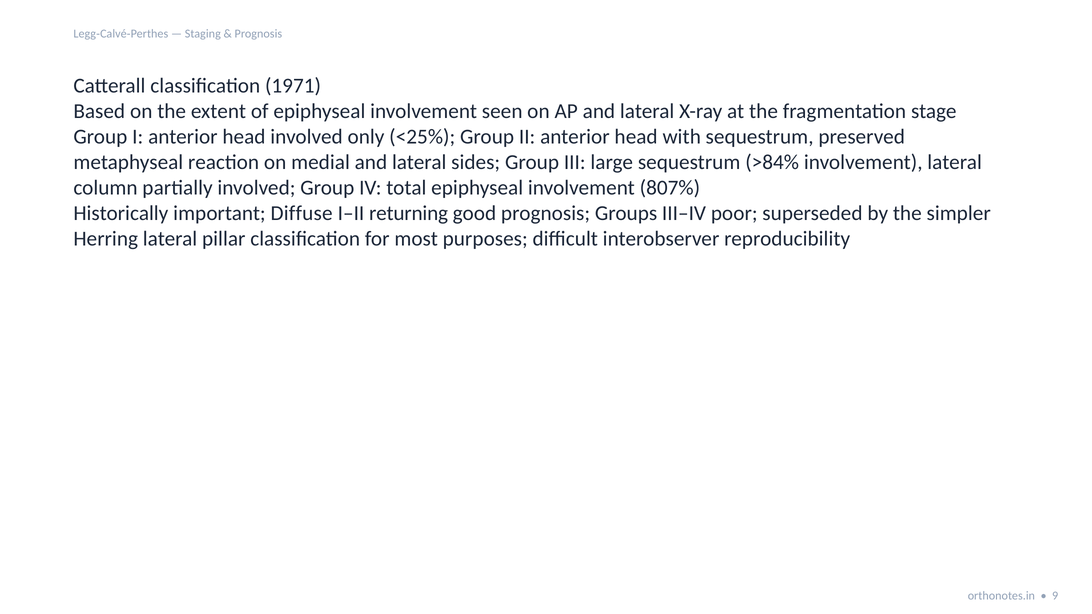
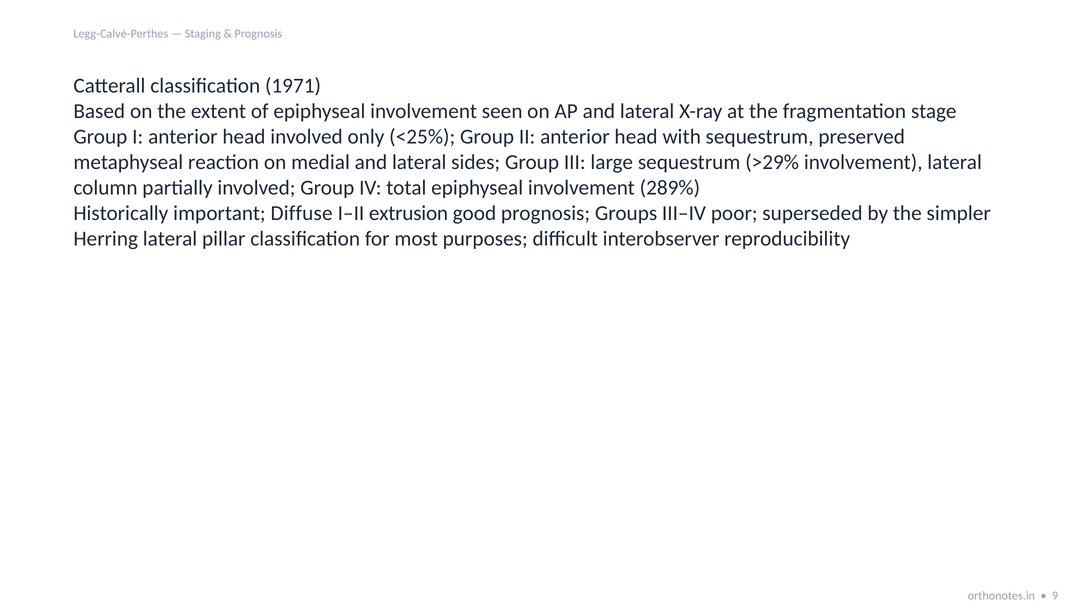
>84%: >84% -> >29% (772, 162)
807%: 807% -> 289% (670, 188)
returning: returning -> extrusion (409, 213)
